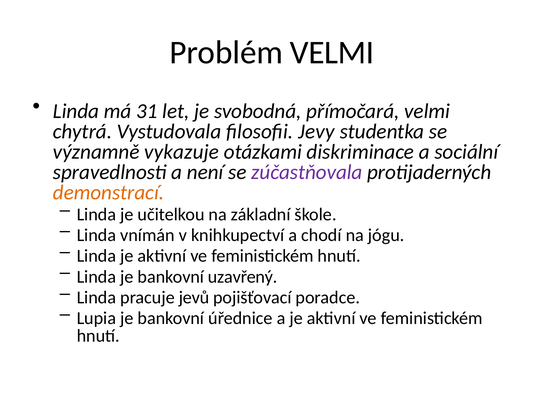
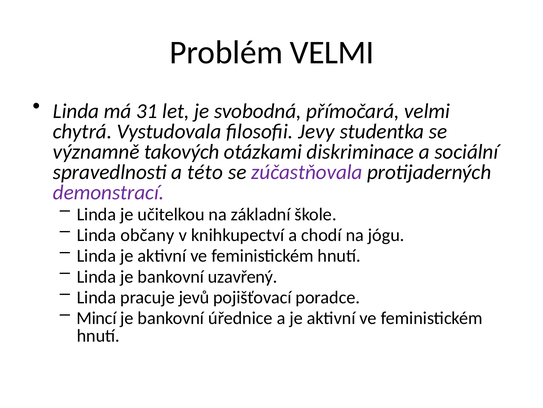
vykazuje: vykazuje -> takových (182, 152)
není: není -> této (205, 172)
demonstrací colour: orange -> purple (109, 192)
vnímán: vnímán -> občany (147, 235)
Lupia: Lupia -> Mincí (96, 318)
